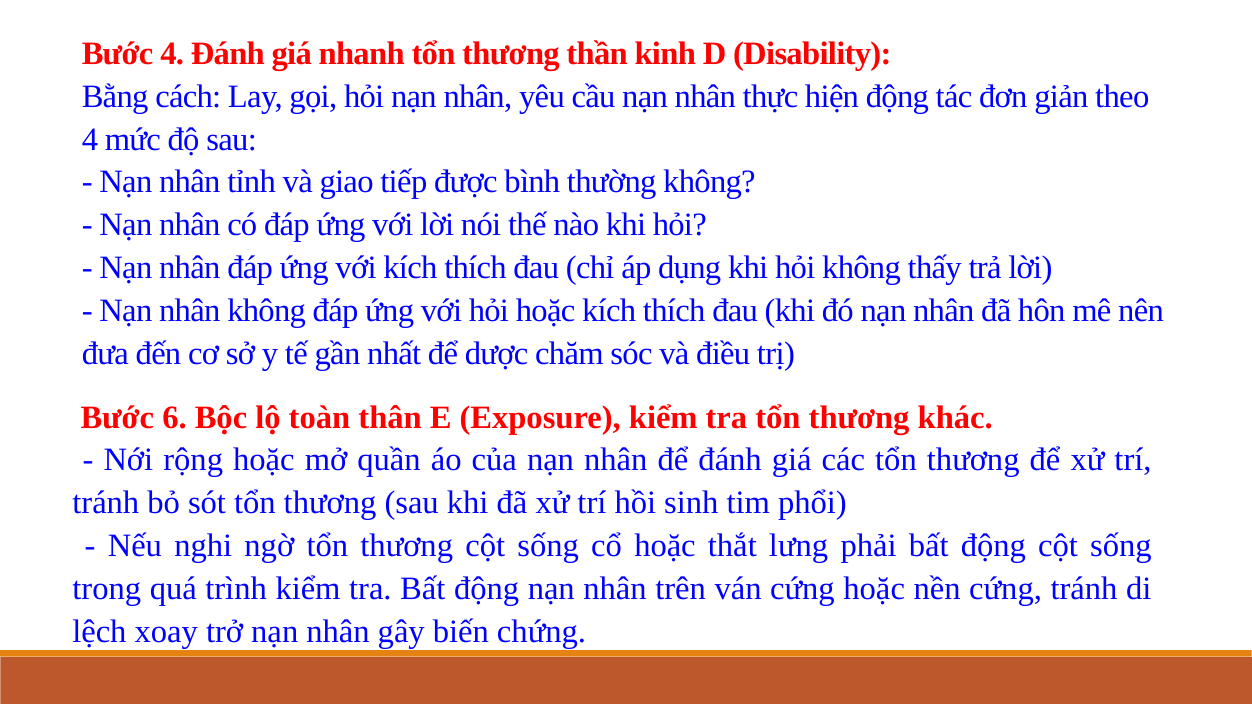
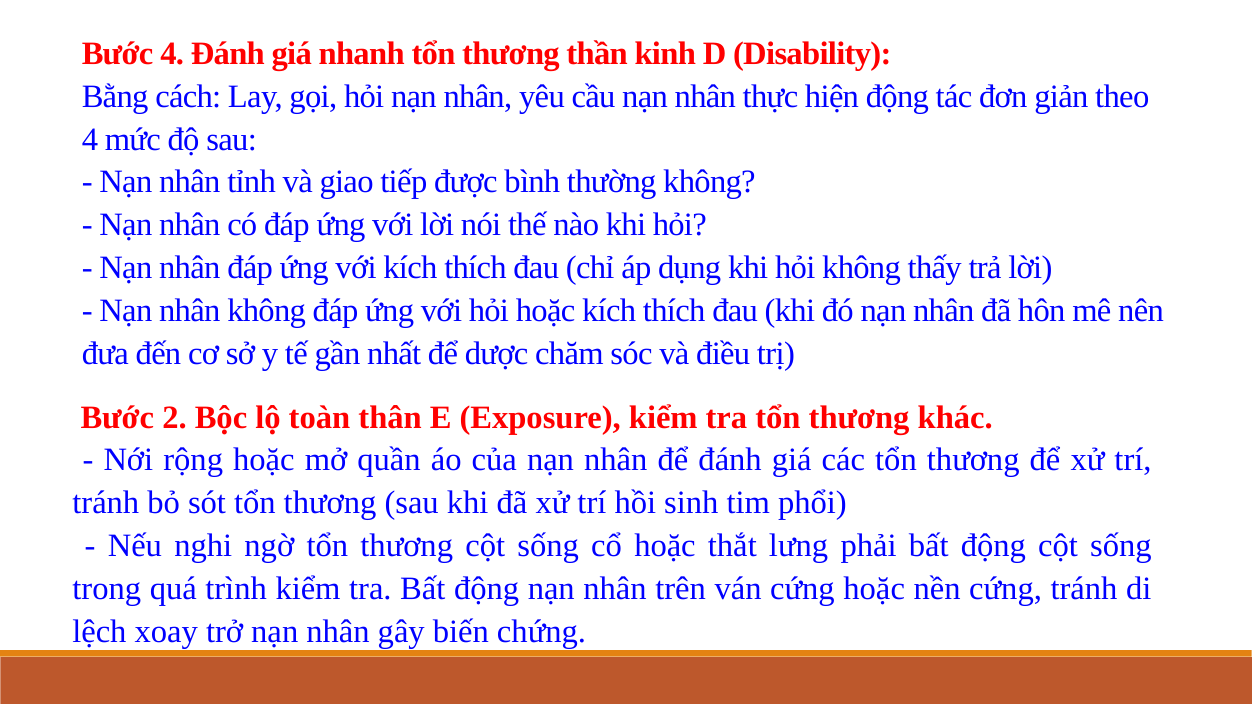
6: 6 -> 2 (175, 417)
